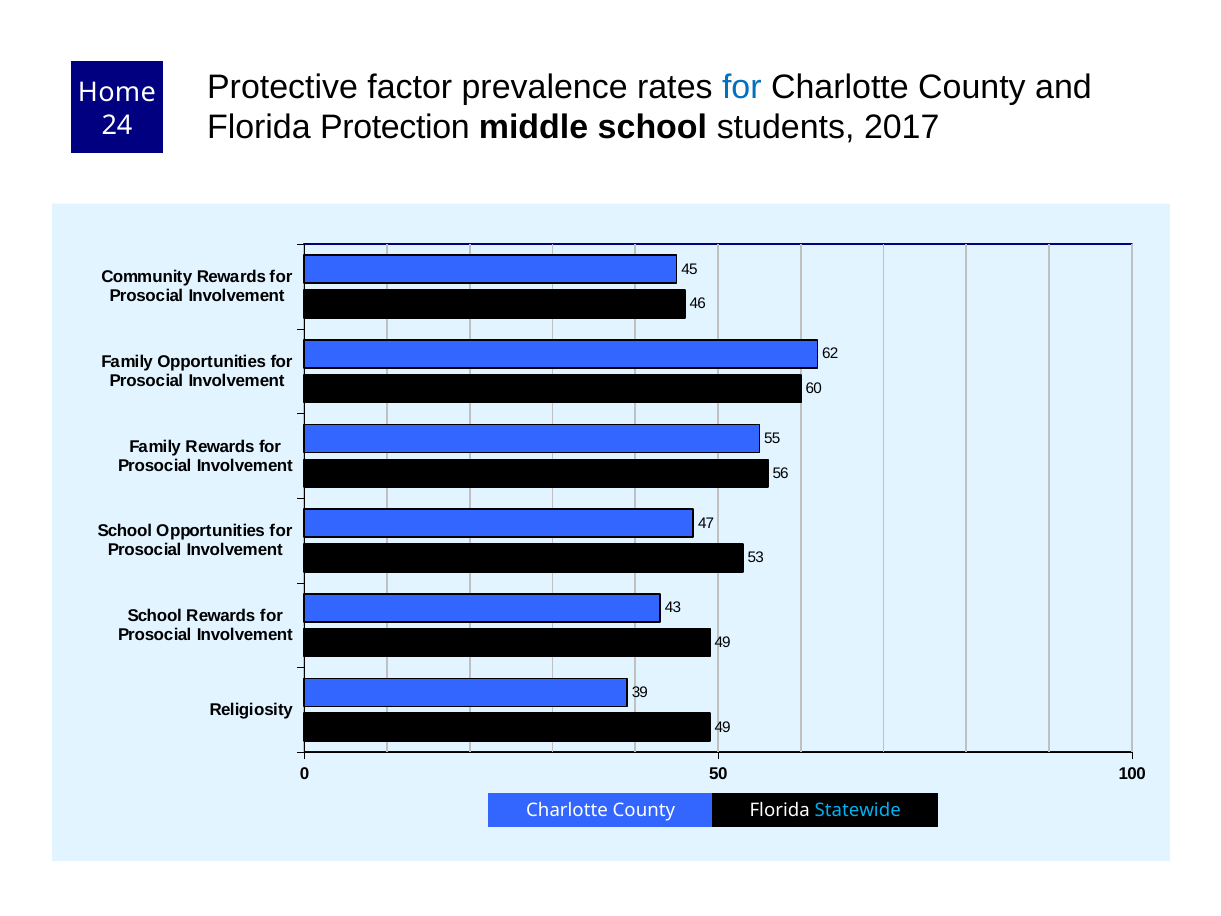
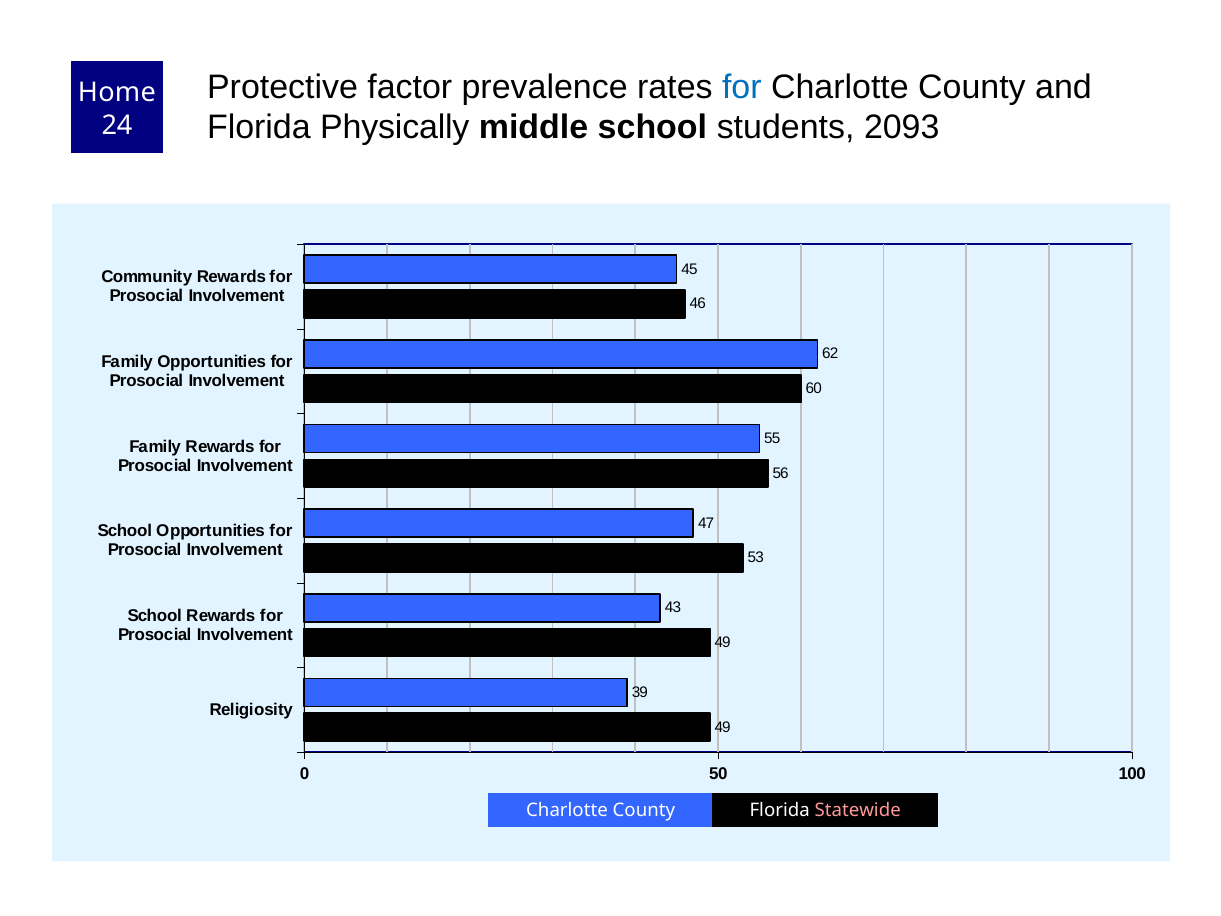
Protection: Protection -> Physically (395, 128)
2017: 2017 -> 2093 (902, 128)
Statewide colour: light blue -> pink (858, 810)
